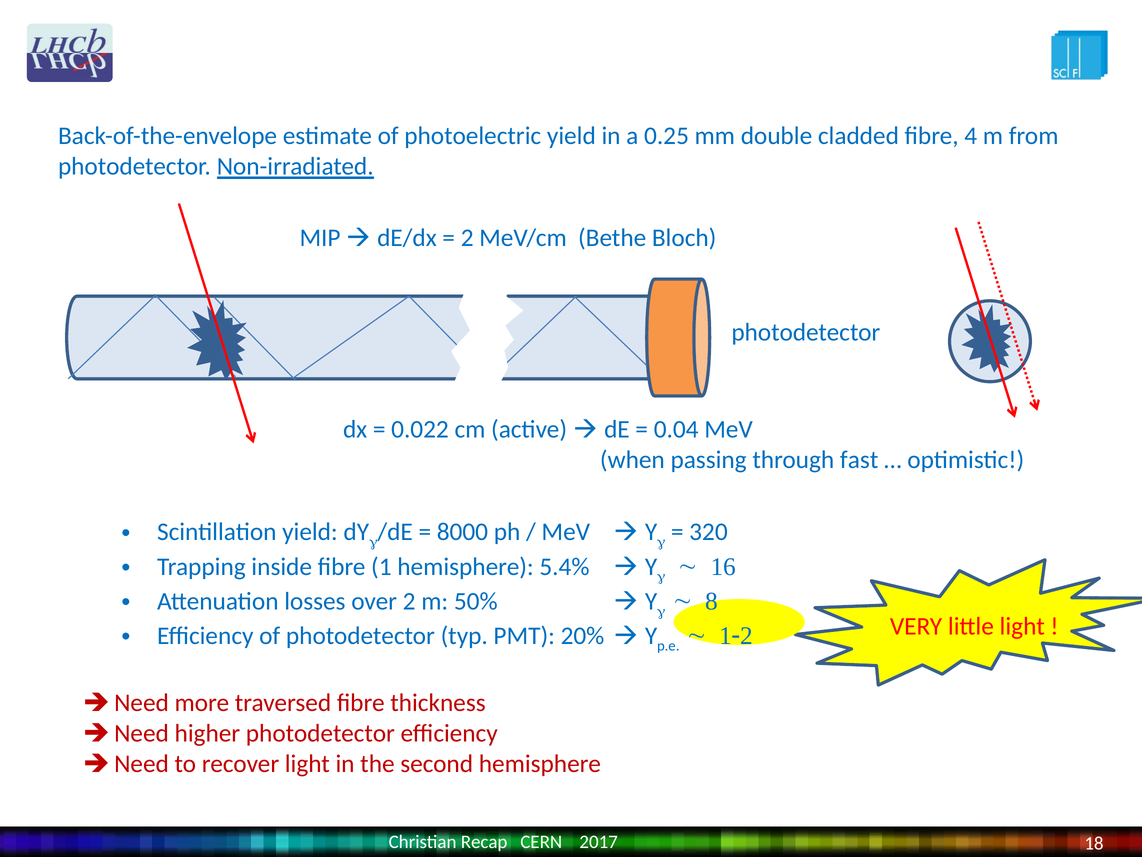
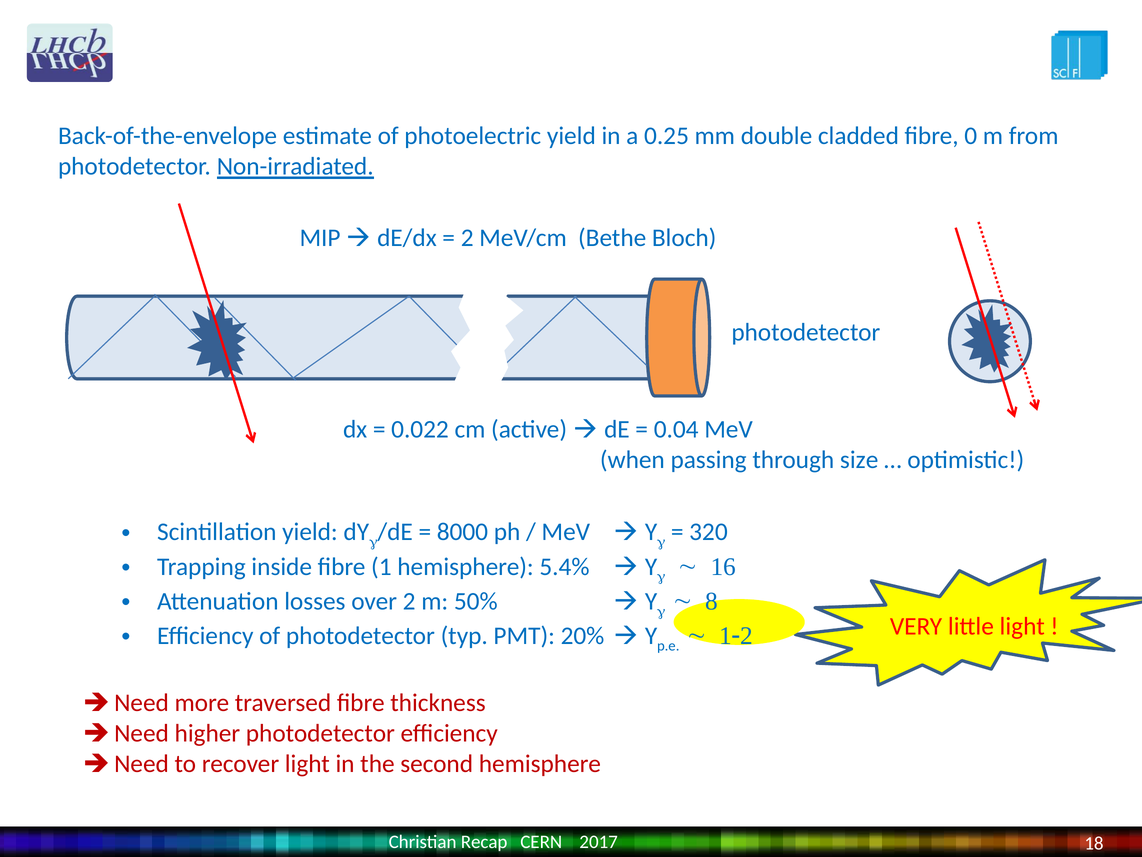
4: 4 -> 0 (971, 136)
fast: fast -> size (859, 460)
